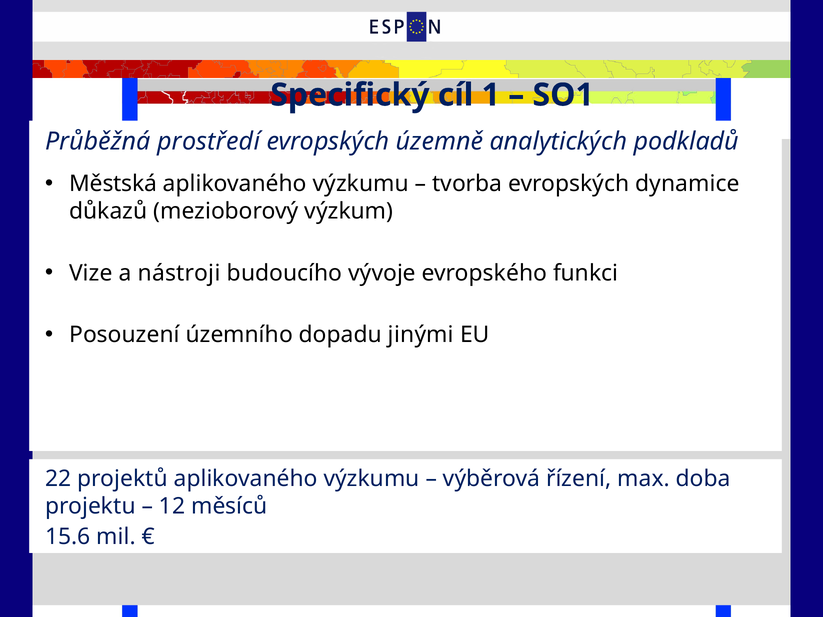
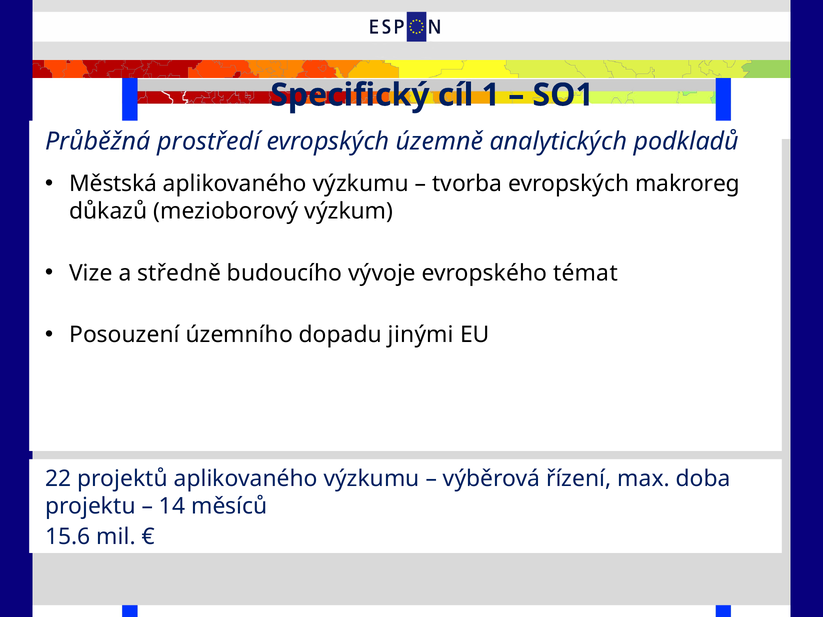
dynamice: dynamice -> makroreg (688, 184)
nástroji: nástroji -> středně (179, 273)
funkci: funkci -> témat (585, 273)
12: 12 -> 14 (172, 506)
